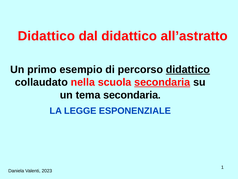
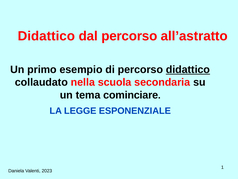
dal didattico: didattico -> percorso (129, 36)
secondaria underline: present -> none (162, 82)
tema secondaria: secondaria -> cominciare (131, 95)
